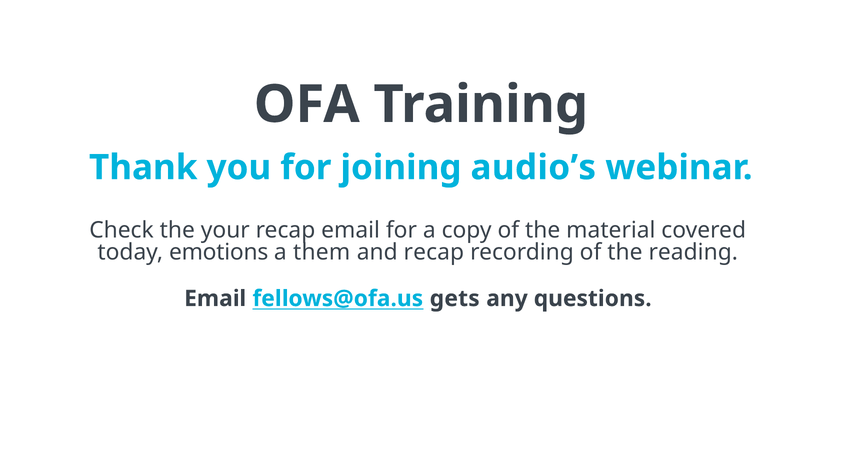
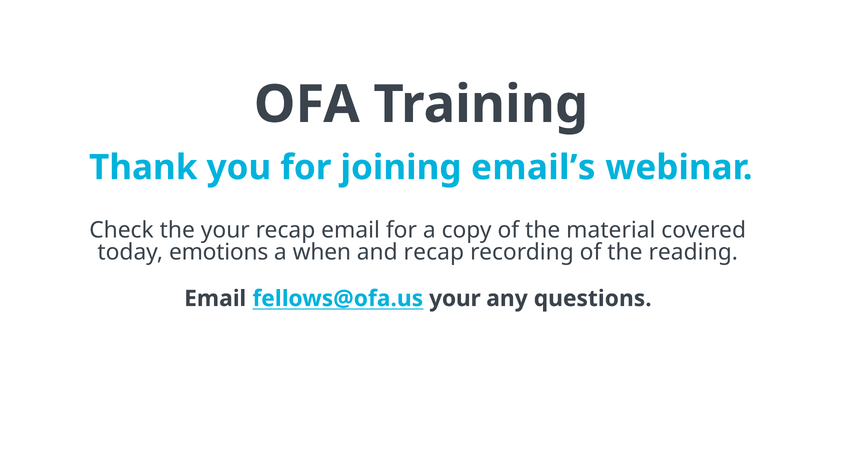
audio’s: audio’s -> email’s (533, 167)
them: them -> when (322, 252)
fellows@ofa.us gets: gets -> your (455, 298)
